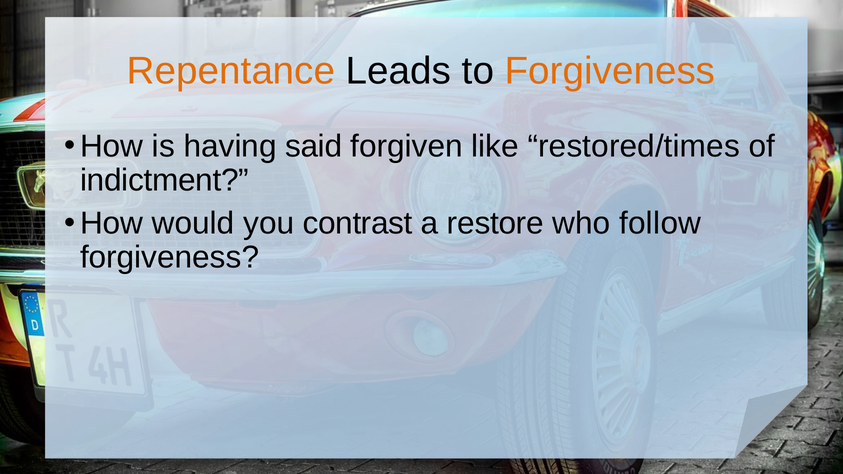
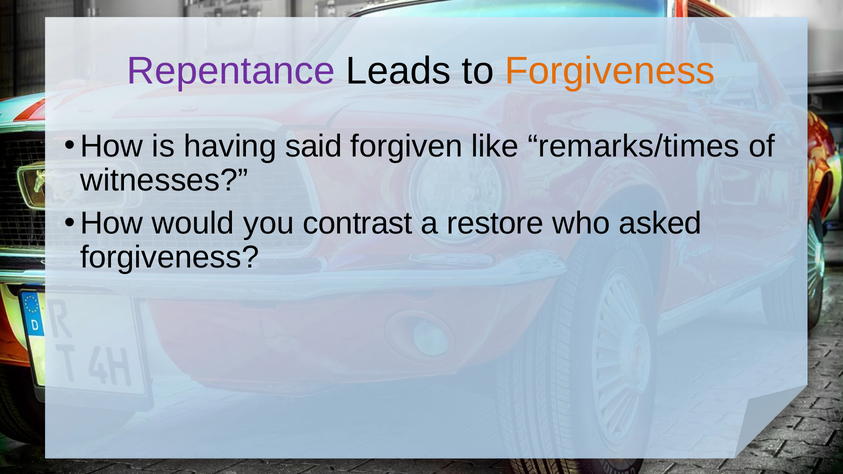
Repentance colour: orange -> purple (231, 71)
restored/times: restored/times -> remarks/times (634, 146)
indictment: indictment -> witnesses (164, 180)
follow: follow -> asked (660, 223)
